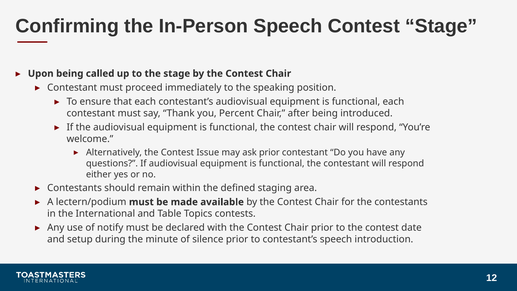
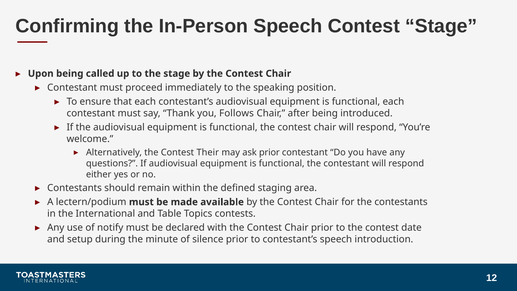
Percent: Percent -> Follows (237, 113)
Issue: Issue -> Their (208, 152)
